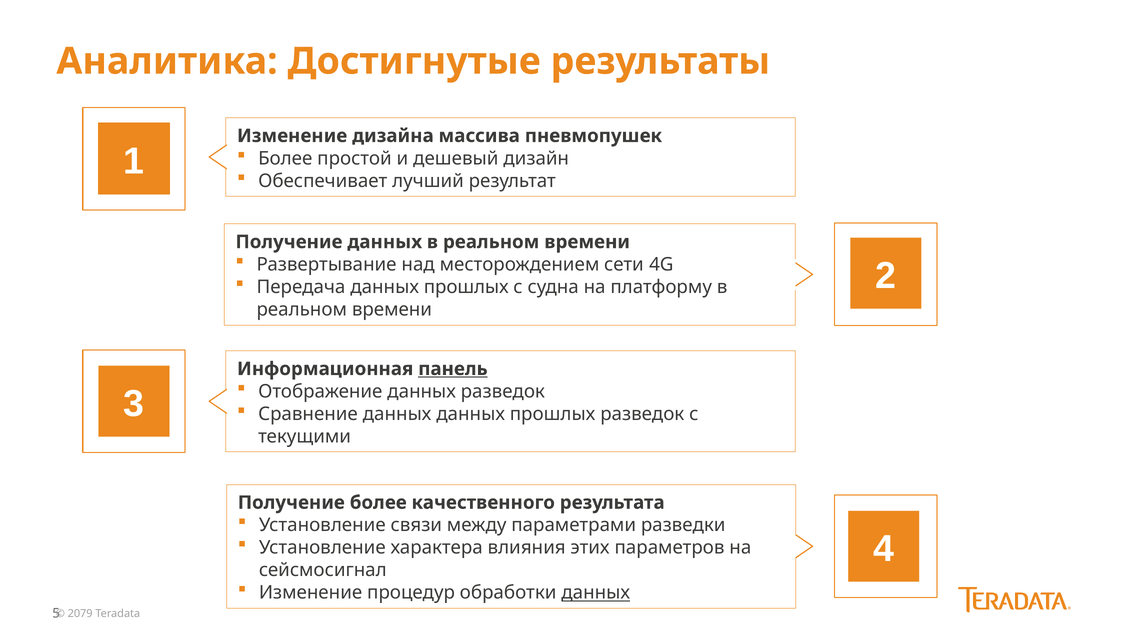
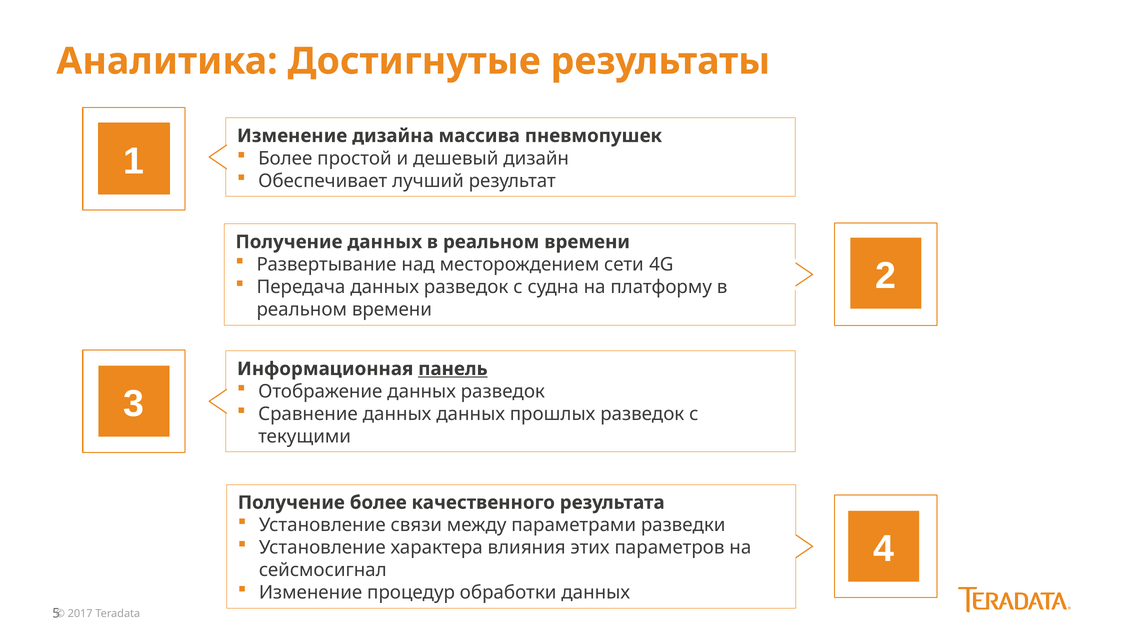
Передача данных прошлых: прошлых -> разведок (466, 287)
данных underline: present -> none (596, 593)
2079: 2079 -> 2017 (80, 613)
